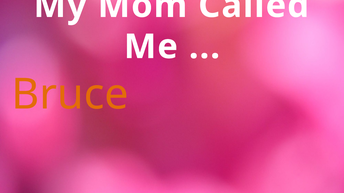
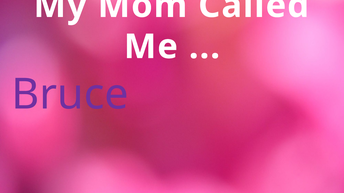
Bruce colour: orange -> purple (70, 95)
